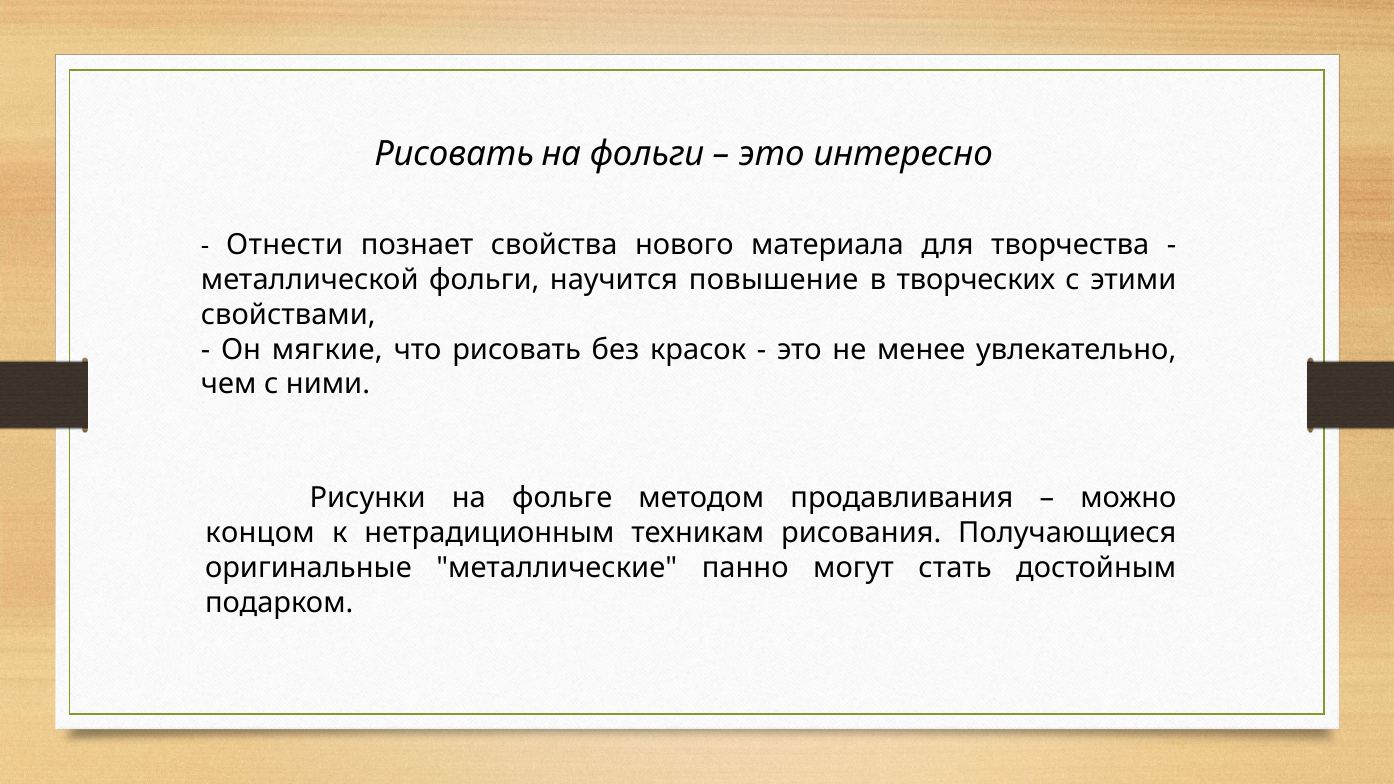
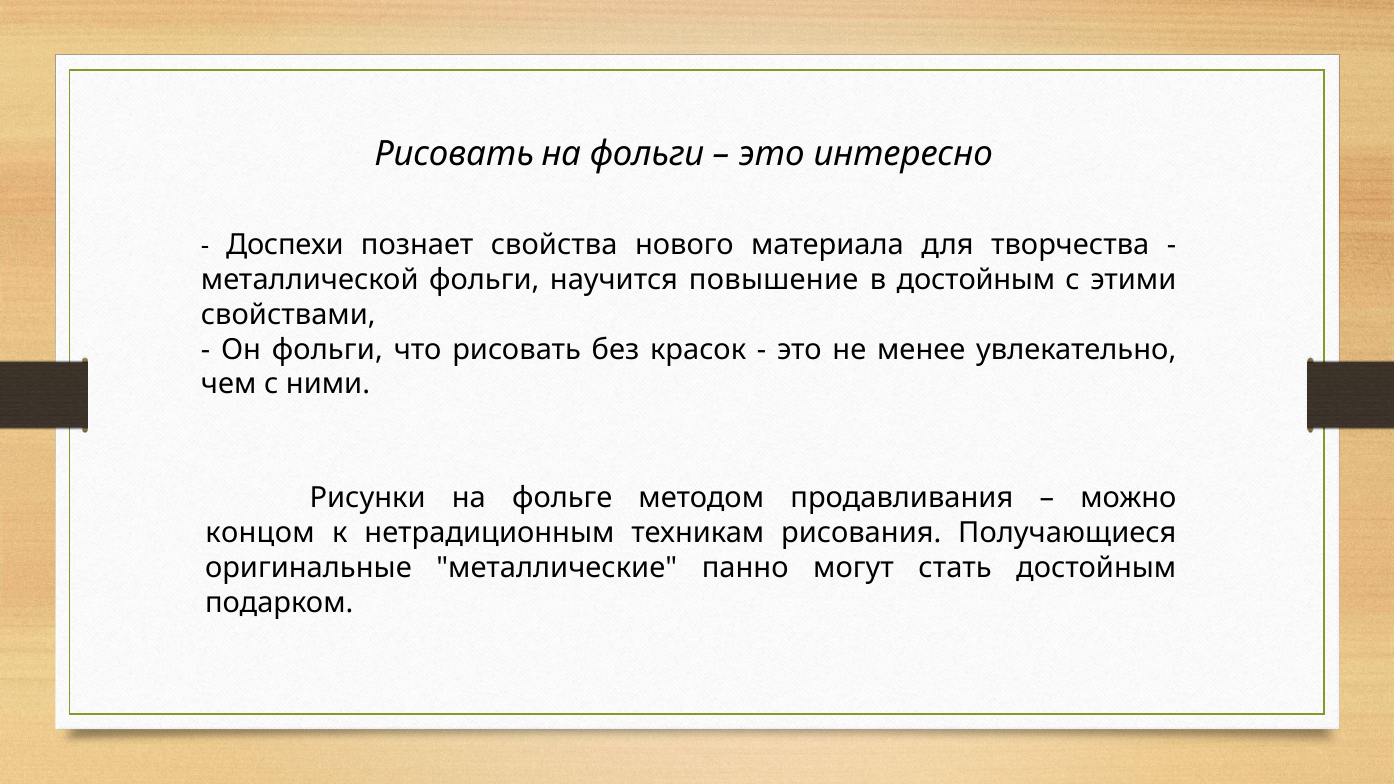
Отнести: Отнести -> Доспехи (285, 245)
в творческих: творческих -> достойным (976, 280)
Он мягкие: мягкие -> фольги (327, 350)
